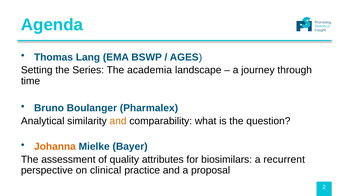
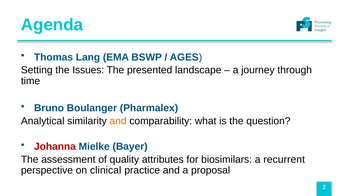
Series: Series -> Issues (88, 70)
academia: academia -> presented (150, 70)
Johanna colour: orange -> red (55, 147)
